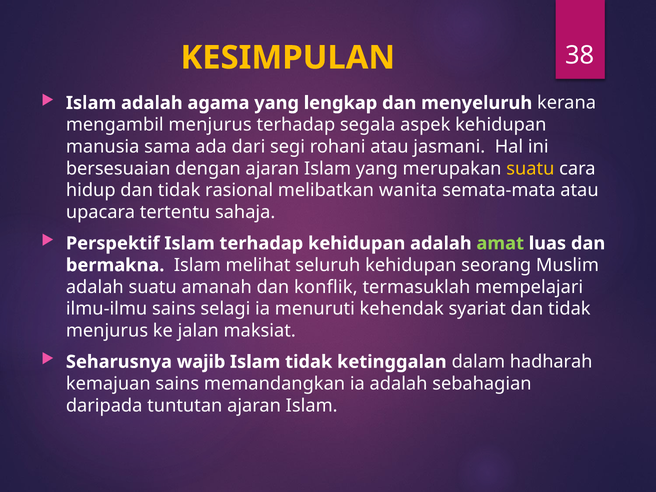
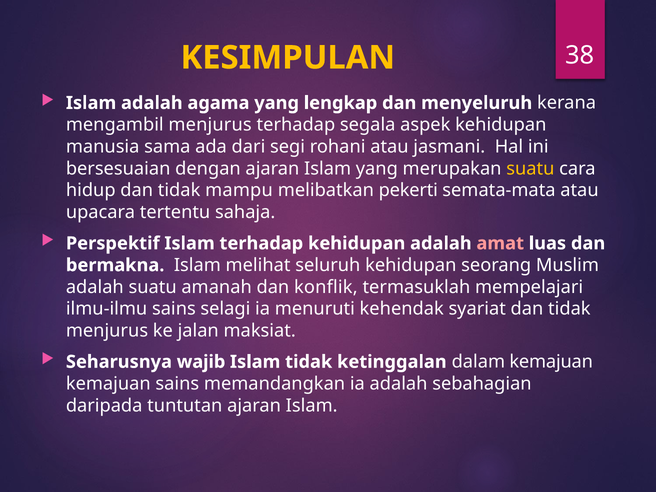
rasional: rasional -> mampu (239, 190)
wanita: wanita -> pekerti (408, 190)
amat colour: light green -> pink (500, 243)
dalam hadharah: hadharah -> kemajuan (551, 362)
